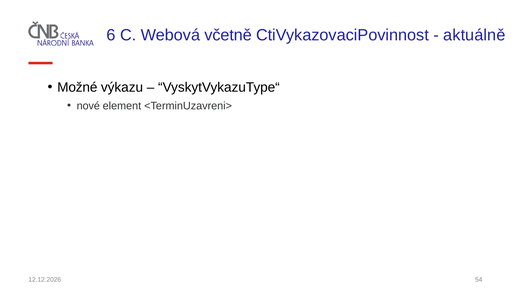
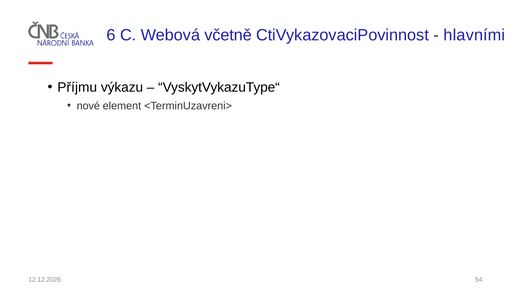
aktuálně: aktuálně -> hlavními (474, 35)
Možné: Možné -> Příjmu (77, 87)
